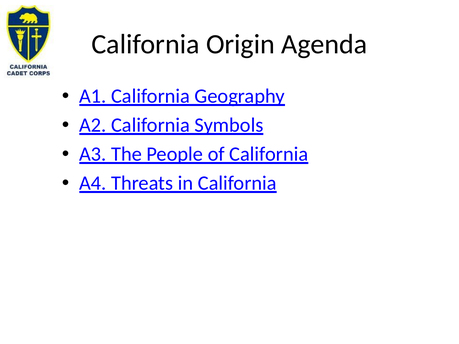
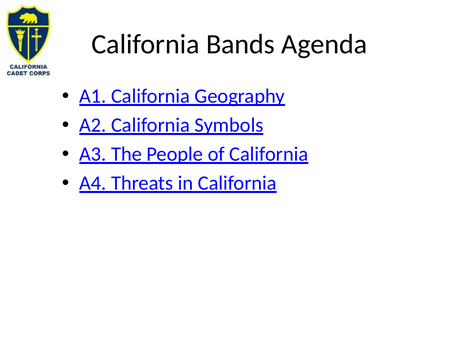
Origin: Origin -> Bands (240, 44)
